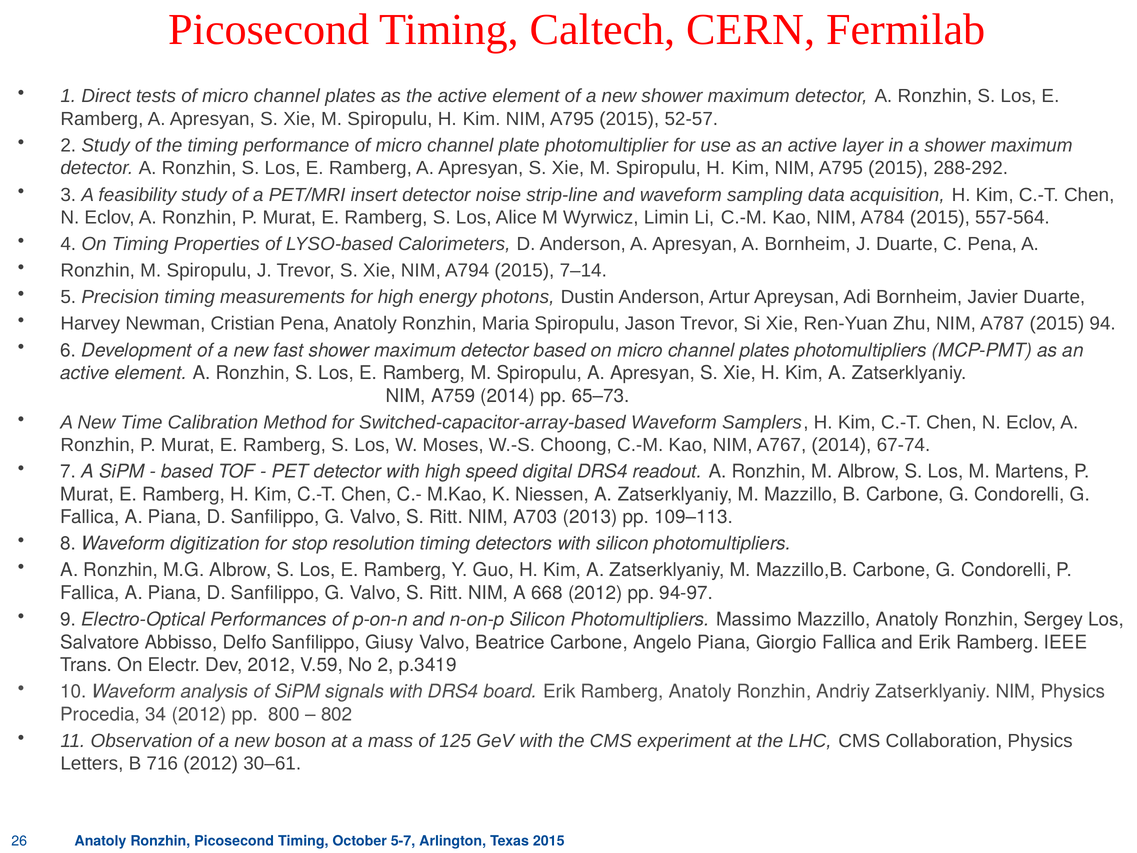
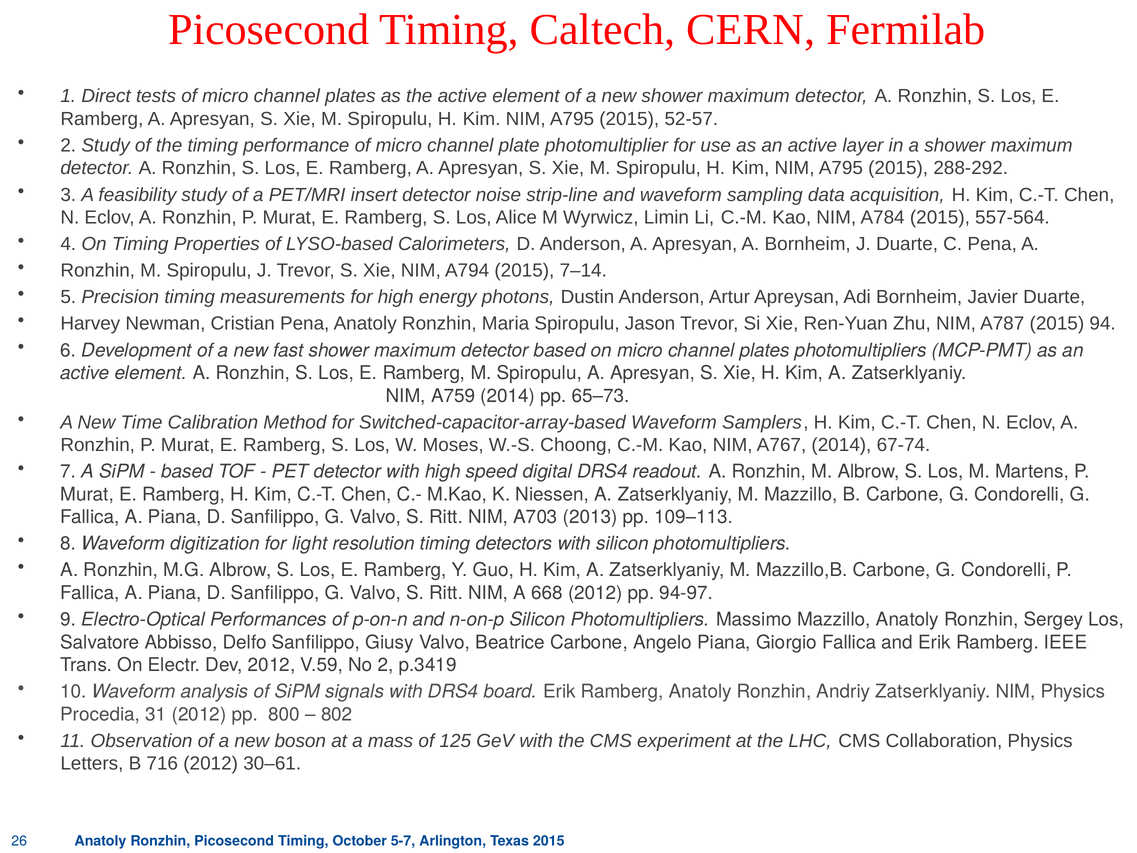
stop: stop -> light (310, 543)
34: 34 -> 31 (156, 714)
